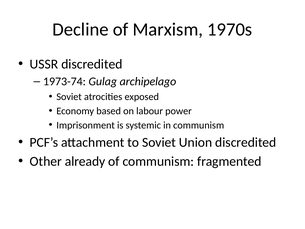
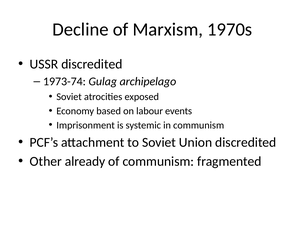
power: power -> events (179, 111)
